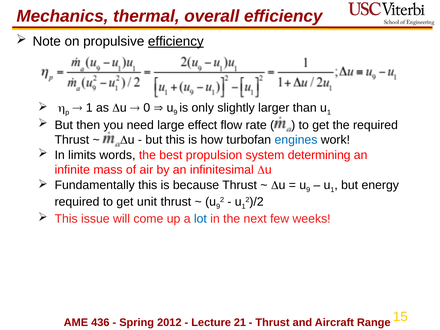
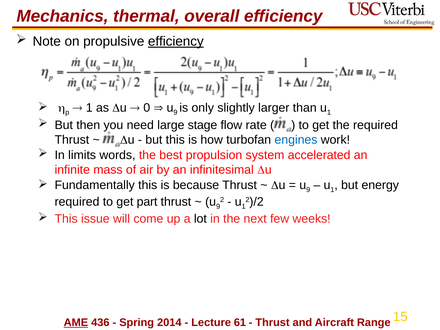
effect: effect -> stage (203, 125)
determining: determining -> accelerated (319, 155)
unit: unit -> part (147, 202)
lot colour: blue -> black (200, 219)
AME underline: none -> present (76, 322)
2012: 2012 -> 2014 (169, 322)
21: 21 -> 61 (240, 322)
